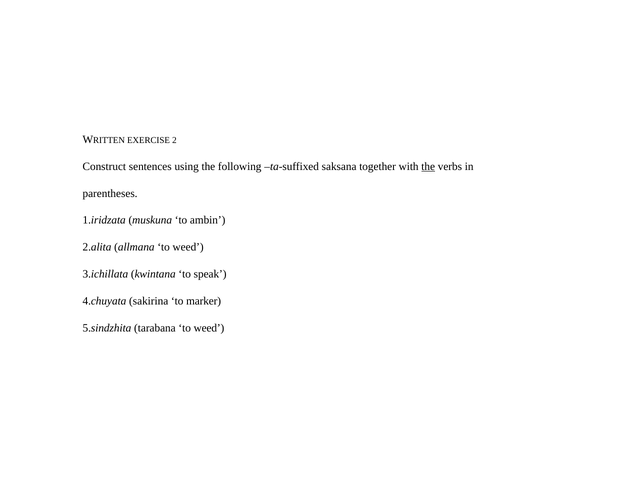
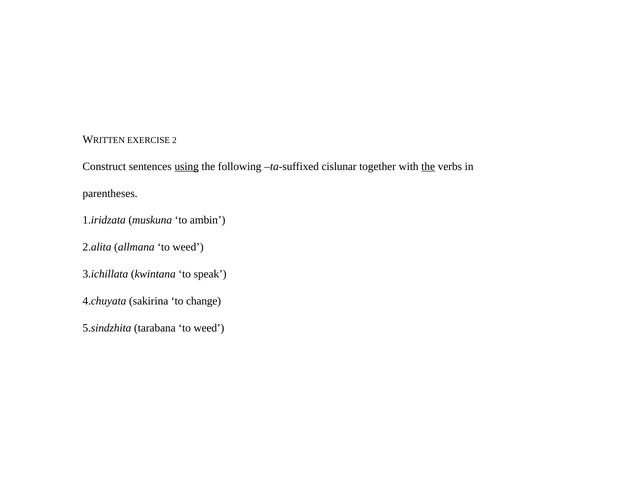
using underline: none -> present (187, 166)
saksana: saksana -> cislunar (339, 166)
marker: marker -> change (204, 301)
